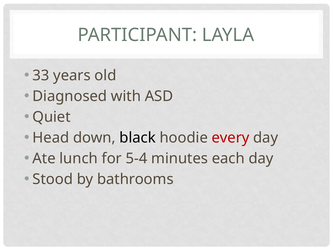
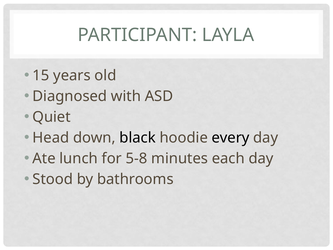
33: 33 -> 15 (41, 75)
every colour: red -> black (231, 138)
5-4: 5-4 -> 5-8 (137, 158)
